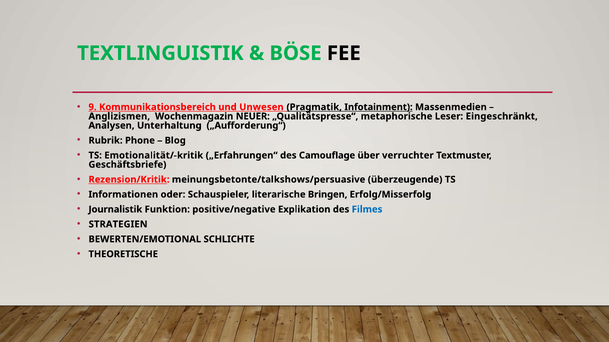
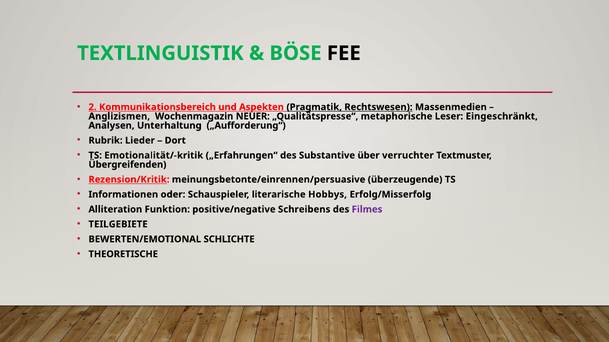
9: 9 -> 2 (93, 107)
Unwesen: Unwesen -> Aspekten (262, 107)
Infotainment: Infotainment -> Rechtswesen (378, 107)
Phone: Phone -> Lieder (140, 141)
Blog: Blog -> Dort (175, 141)
Camouflage: Camouflage -> Substantive (327, 156)
Geschäftsbriefe: Geschäftsbriefe -> Übergreifenden (127, 165)
meinungsbetonte/talkshows/persuasive: meinungsbetonte/talkshows/persuasive -> meinungsbetonte/einrennen/persuasive (269, 180)
Bringen: Bringen -> Hobbys (328, 195)
Journalistik: Journalistik -> Alliteration (115, 210)
Explikation: Explikation -> Schreibens (304, 210)
Filmes colour: blue -> purple (367, 210)
STRATEGIEN: STRATEGIEN -> TEILGEBIETE (118, 225)
